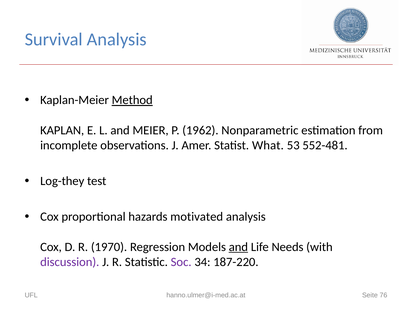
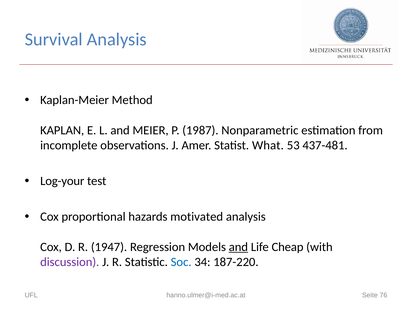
Method underline: present -> none (132, 100)
1962: 1962 -> 1987 (200, 130)
552-481: 552-481 -> 437-481 (325, 145)
Log-they: Log-they -> Log-your (62, 181)
1970: 1970 -> 1947 (109, 247)
Needs: Needs -> Cheap (288, 247)
Soc colour: purple -> blue (181, 262)
